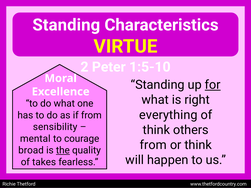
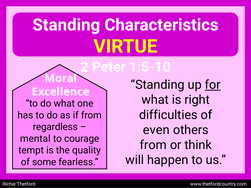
everything: everything -> difficulties (168, 115)
sensibility: sensibility -> regardless (55, 127)
think: think -> even (156, 130)
broad: broad -> tempt (31, 151)
the underline: present -> none (63, 151)
takes: takes -> some (44, 162)
